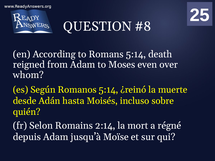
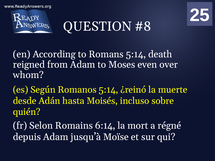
2:14: 2:14 -> 6:14 (105, 126)
